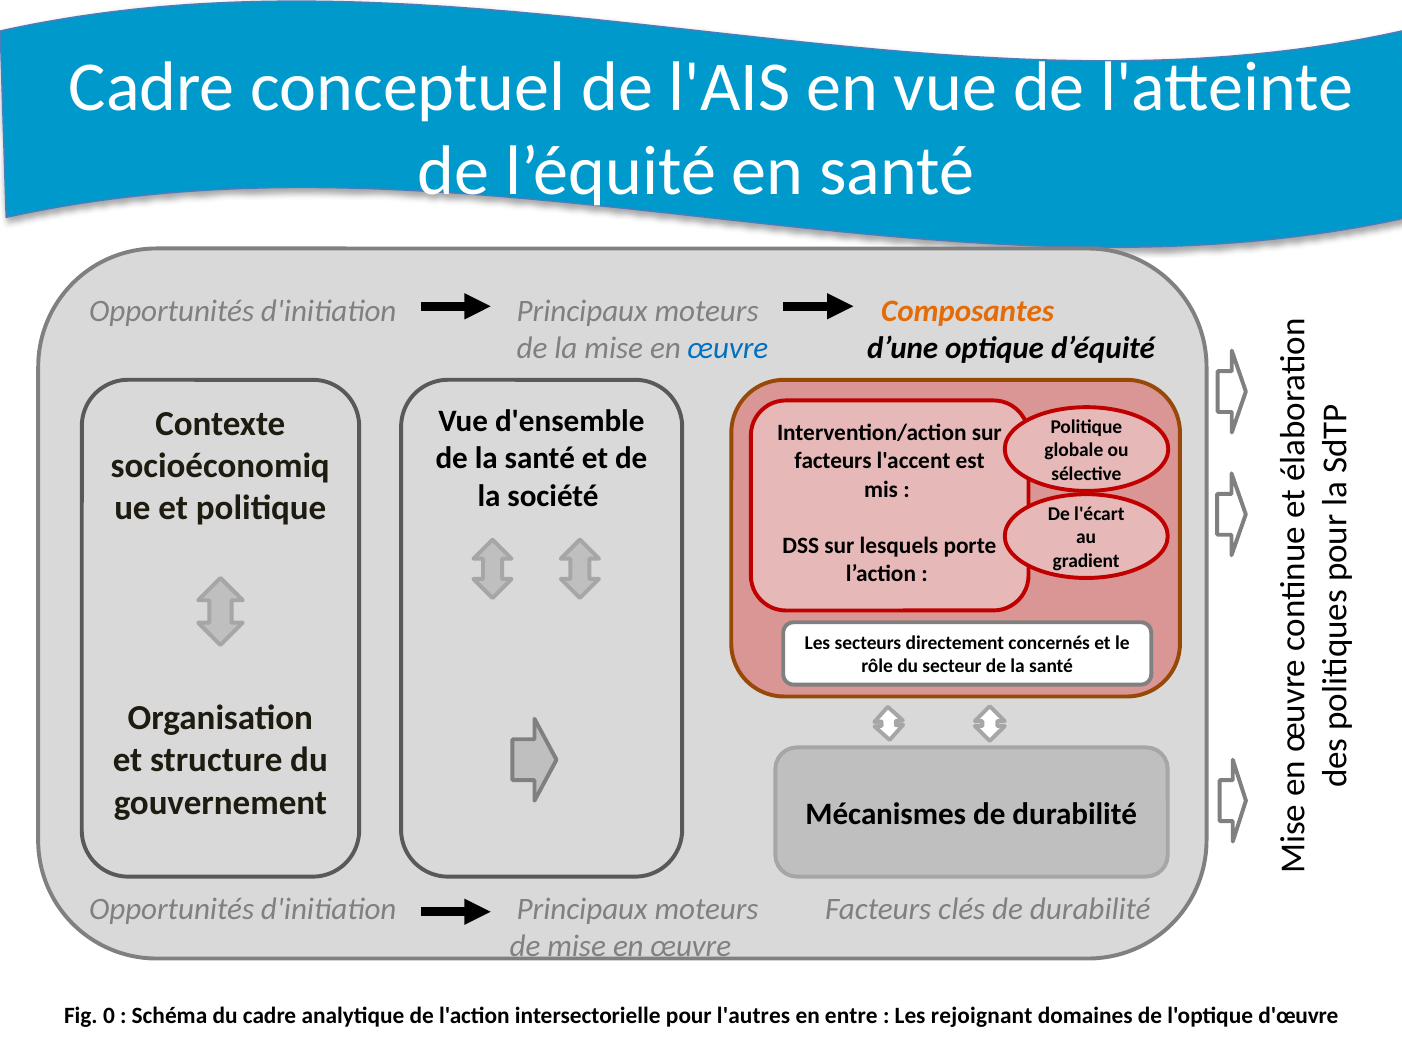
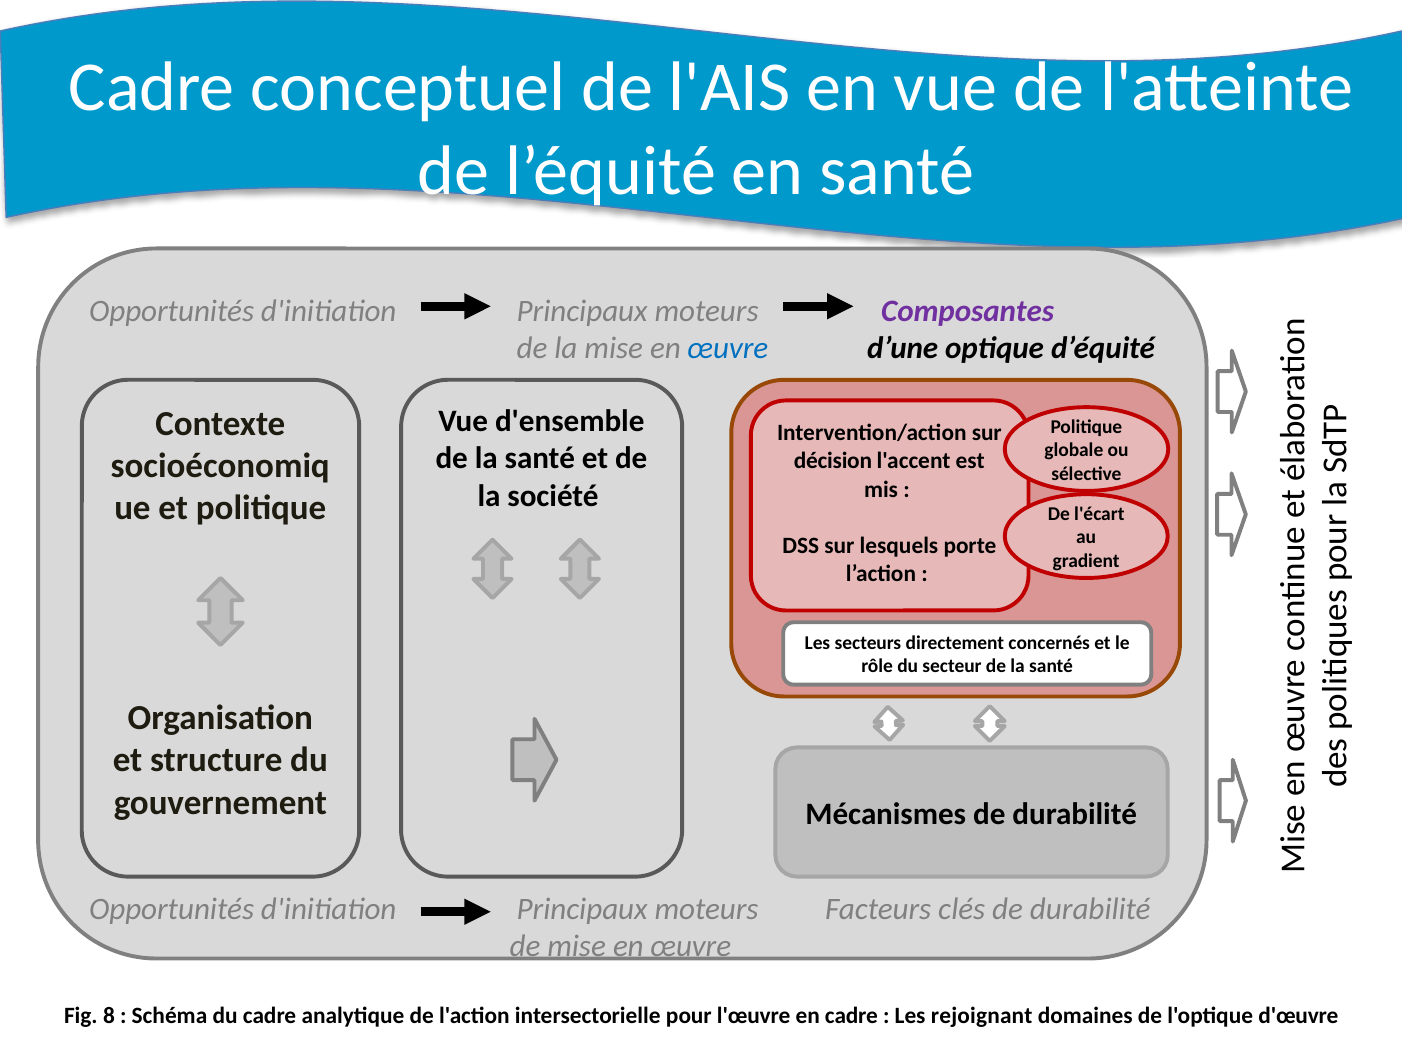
Composantes colour: orange -> purple (968, 311)
facteurs: facteurs -> décision (833, 461)
0: 0 -> 8 (109, 1016)
l'autres: l'autres -> l'œuvre (754, 1016)
en entre: entre -> cadre (851, 1016)
